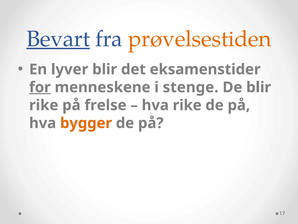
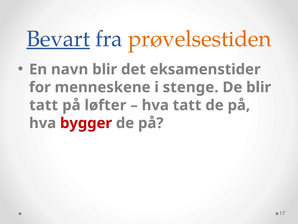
lyver: lyver -> navn (70, 69)
for underline: present -> none (40, 87)
rike: rike -> tatt (44, 105)
frelse: frelse -> løfter (105, 105)
hva rike: rike -> tatt (187, 105)
bygger colour: orange -> red (86, 123)
